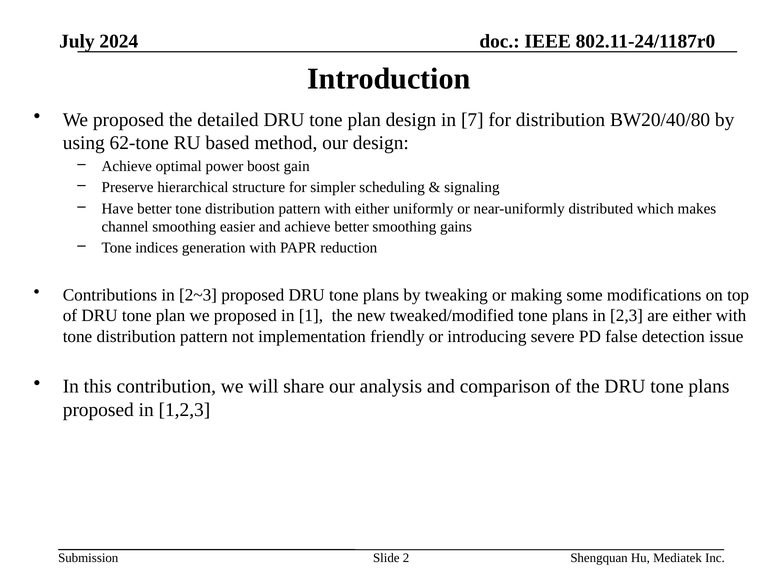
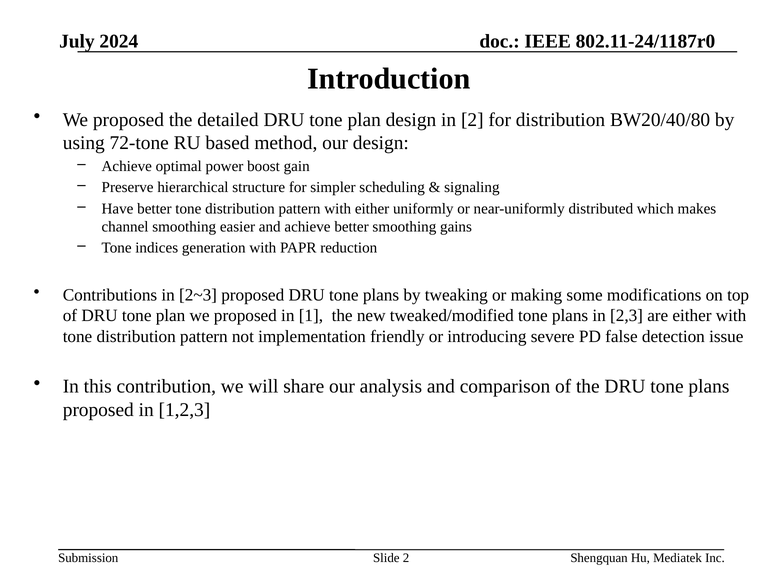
in 7: 7 -> 2 (472, 120)
62-tone: 62-tone -> 72-tone (139, 143)
